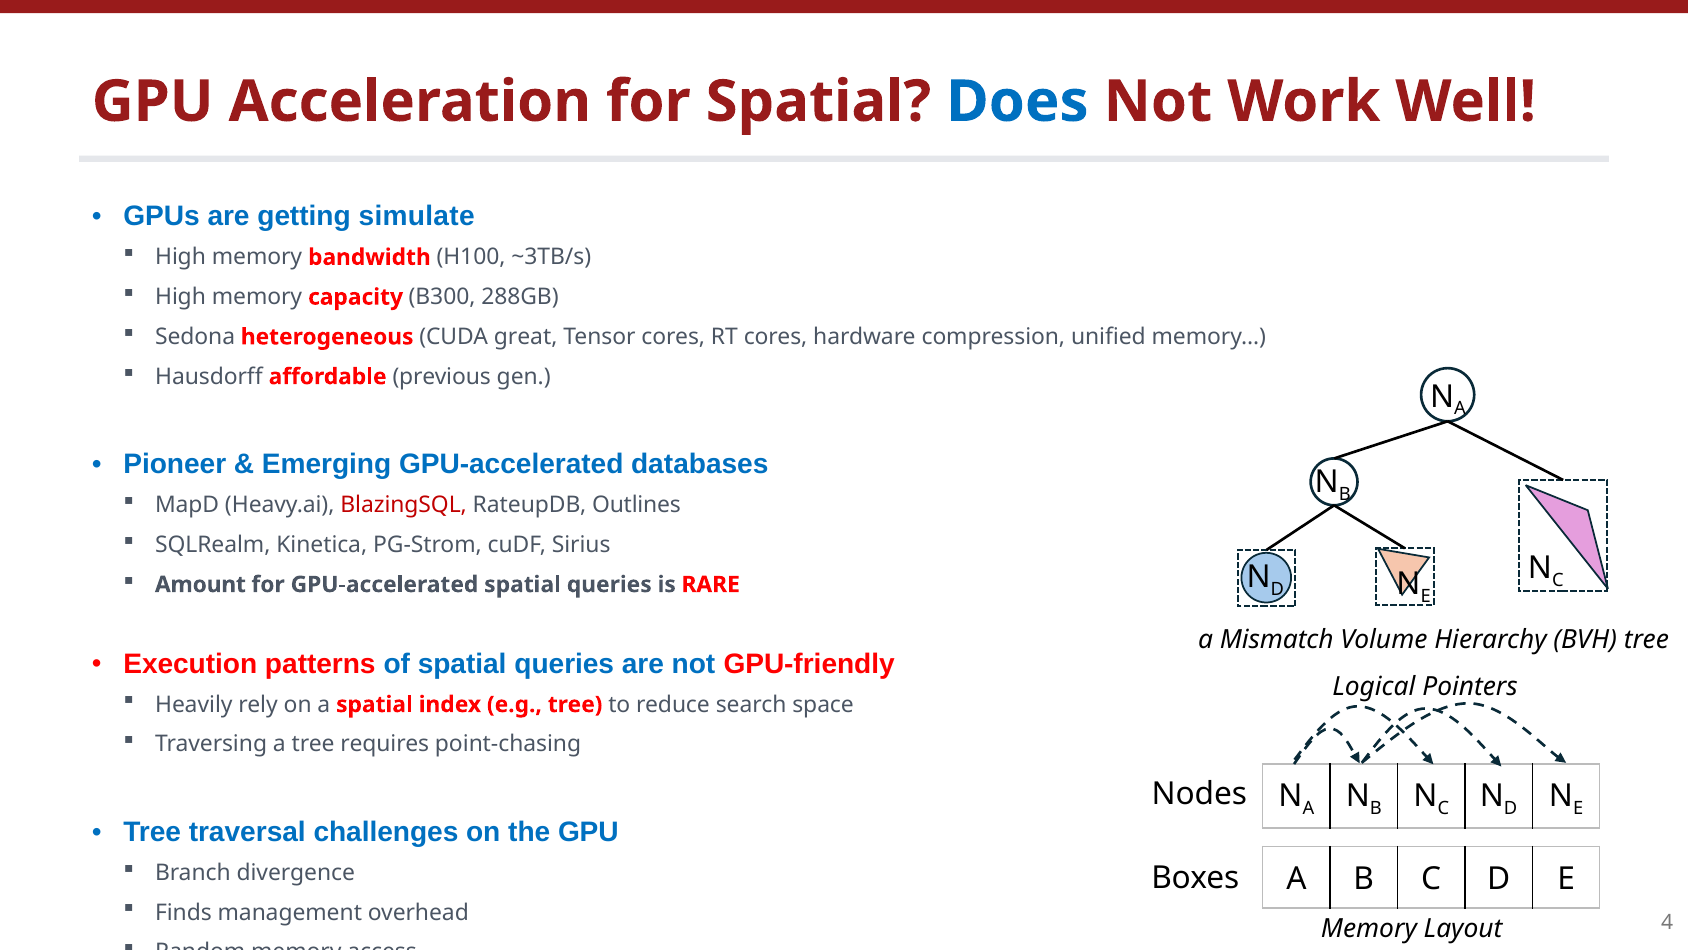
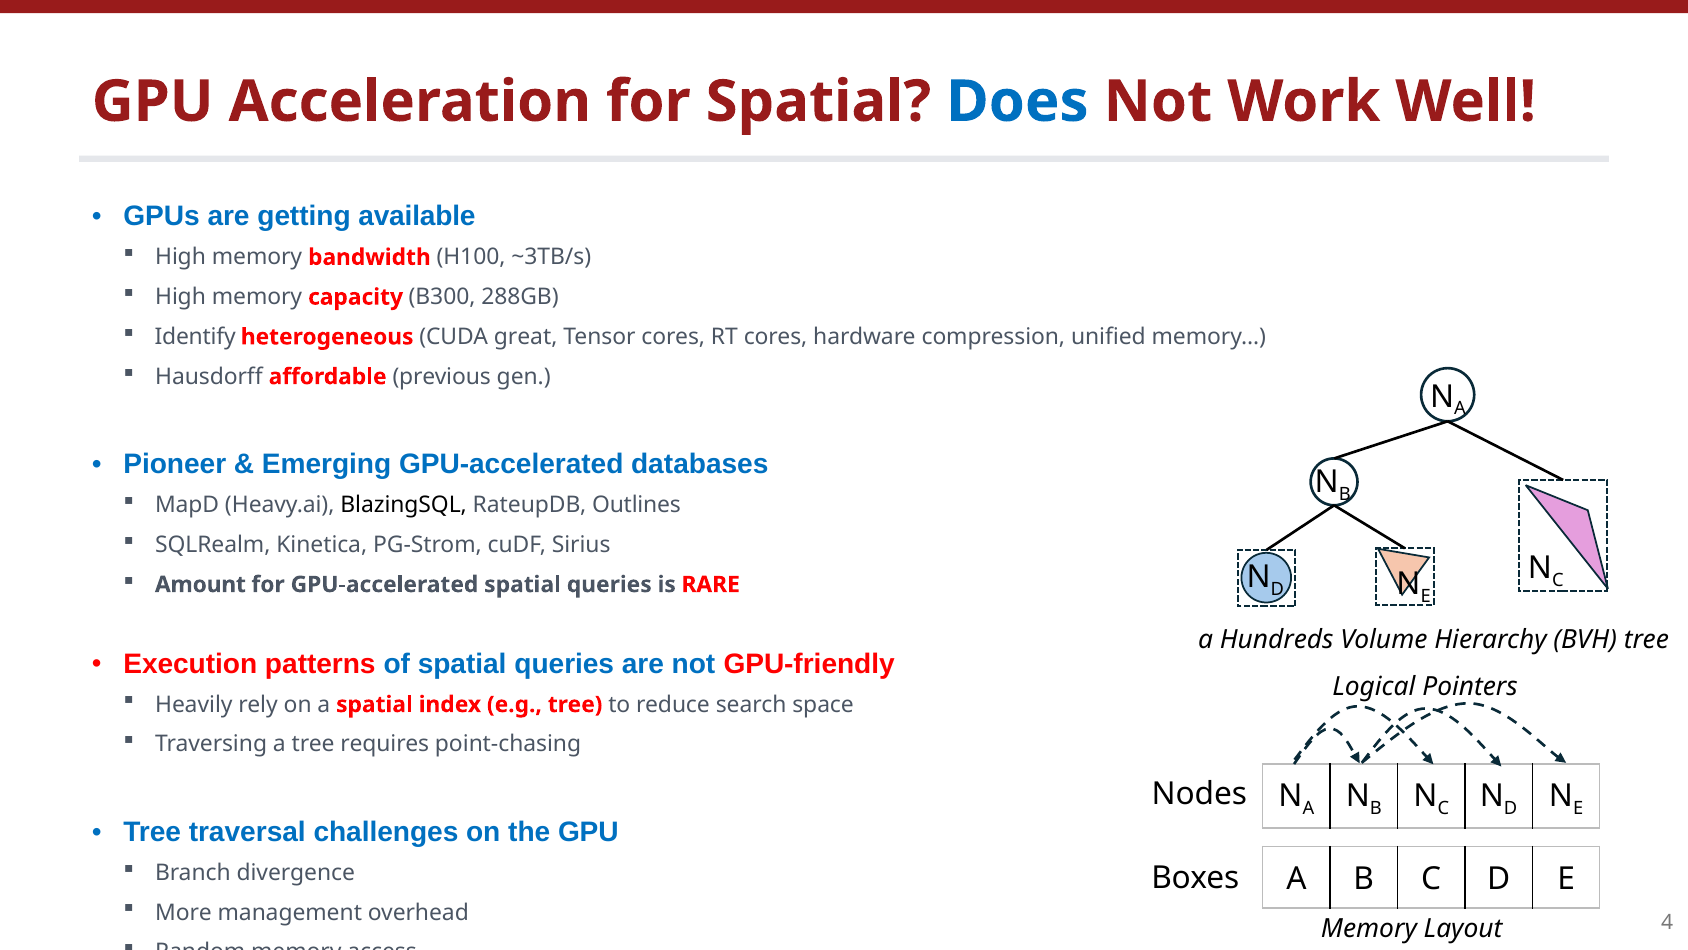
simulate: simulate -> available (417, 216)
Sedona: Sedona -> Identify (195, 337)
BlazingSQL colour: red -> black (404, 505)
Mismatch: Mismatch -> Hundreds (1277, 639)
Finds: Finds -> More (183, 912)
